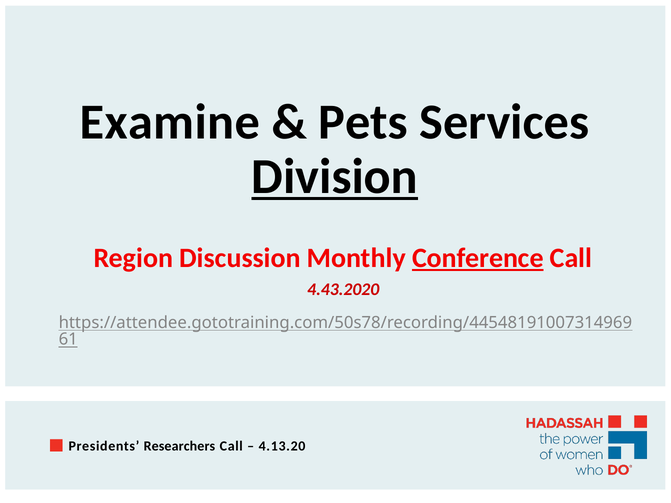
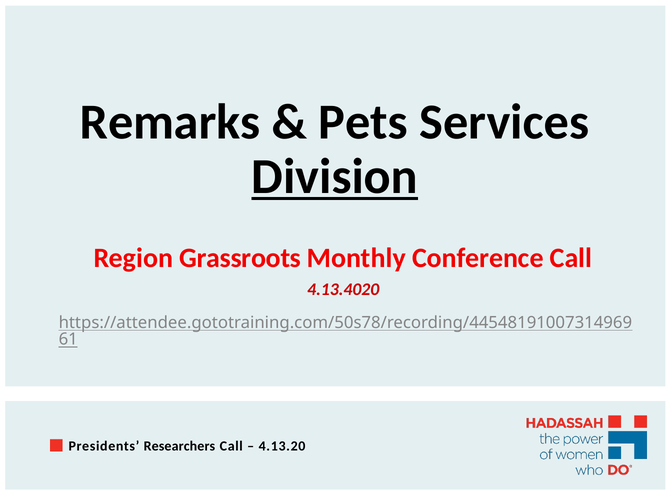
Examine: Examine -> Remarks (170, 122)
Discussion: Discussion -> Grassroots (240, 258)
Conference underline: present -> none (478, 258)
4.43.2020: 4.43.2020 -> 4.13.4020 (343, 290)
